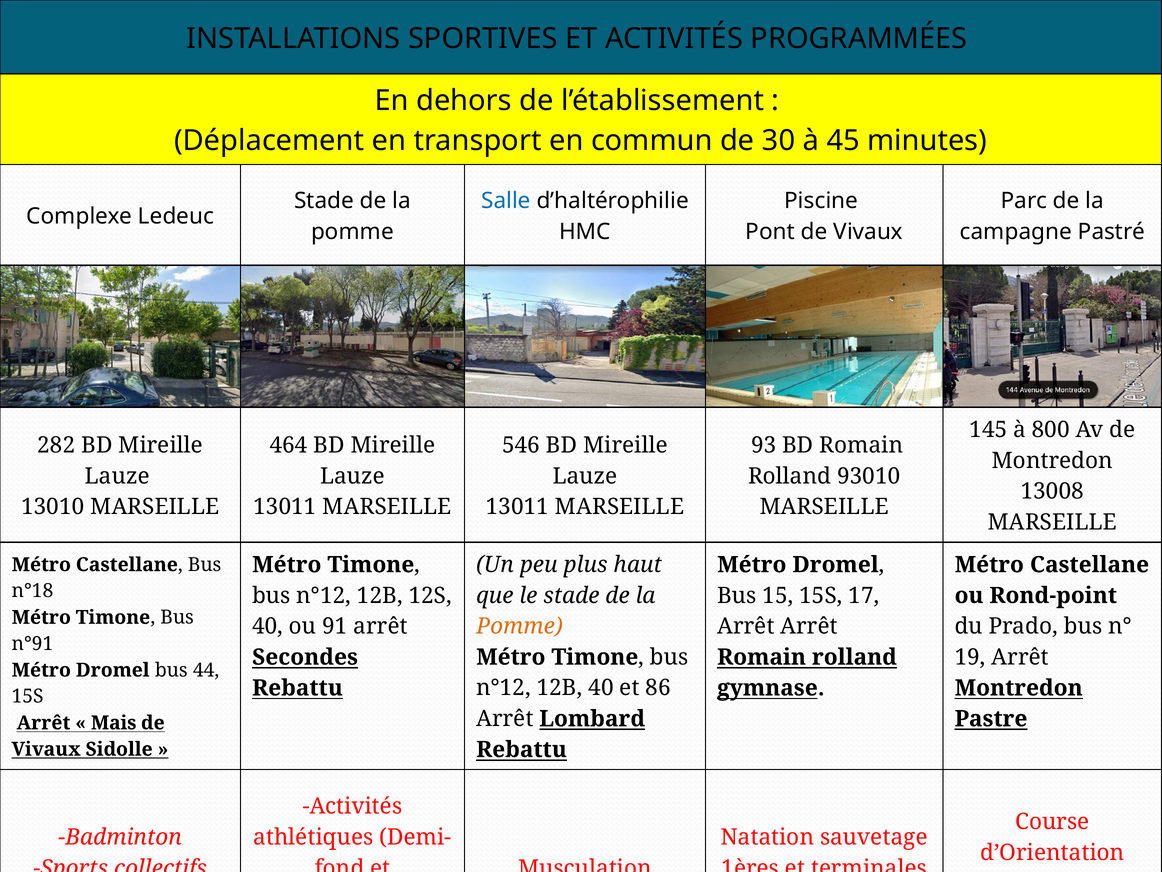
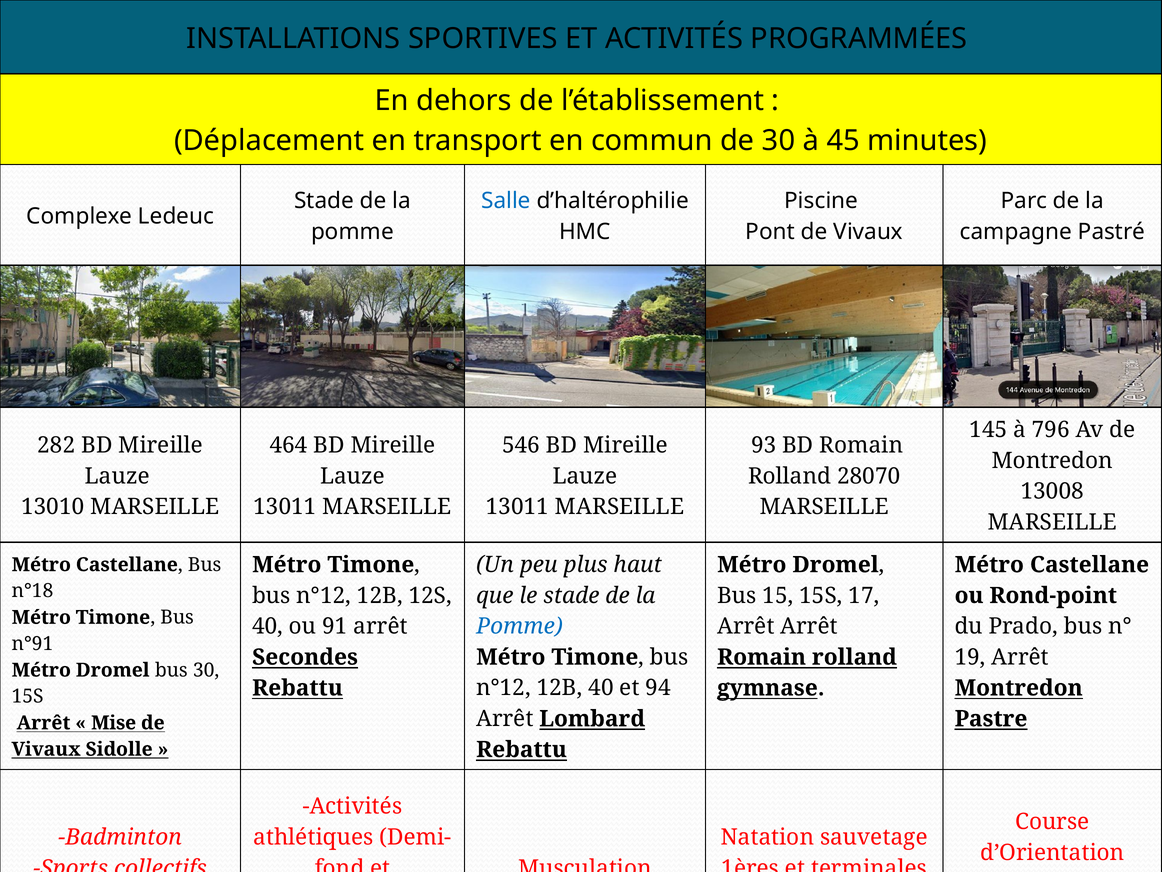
800: 800 -> 796 (1051, 430)
93010: 93010 -> 28070 (869, 476)
Pomme colour: orange -> blue (519, 626)
bus 44: 44 -> 30 (206, 670)
86: 86 -> 94 (658, 688)
Mais: Mais -> Mise (114, 723)
